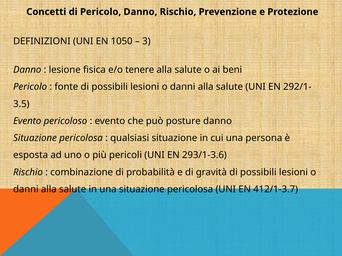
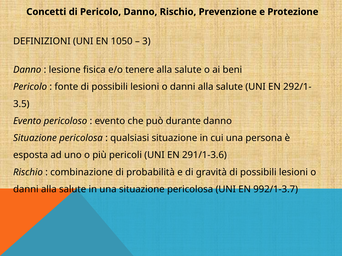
posture: posture -> durante (183, 121)
293/1-3.6: 293/1-3.6 -> 291/1-3.6 (204, 155)
412/1-3.7: 412/1-3.7 -> 992/1-3.7 (276, 190)
